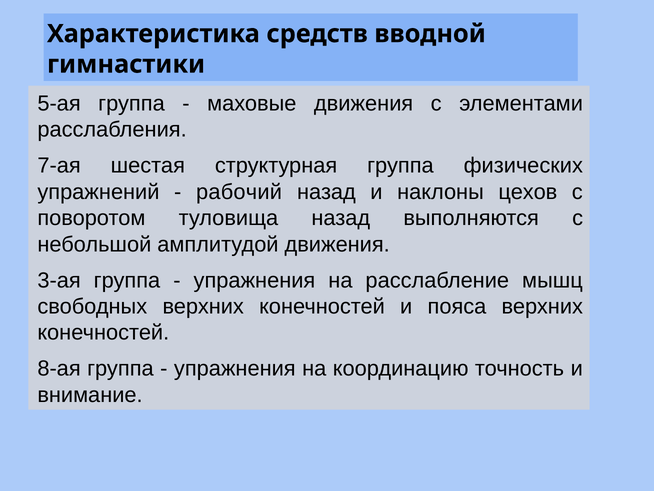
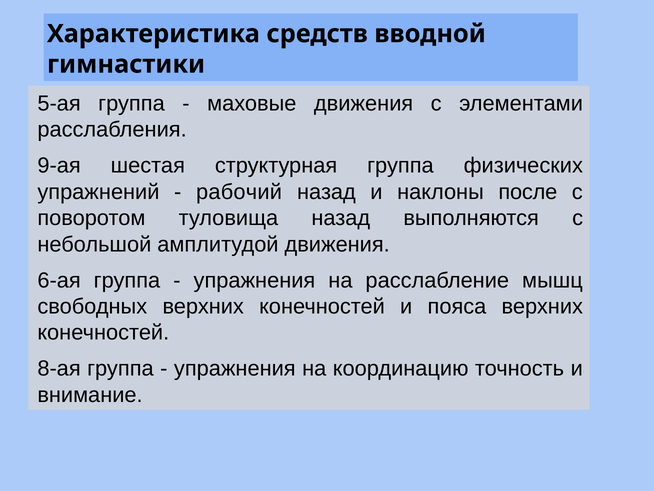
7-ая: 7-ая -> 9-ая (59, 166)
цехов: цехов -> после (528, 192)
3-ая: 3-ая -> 6-ая (59, 280)
